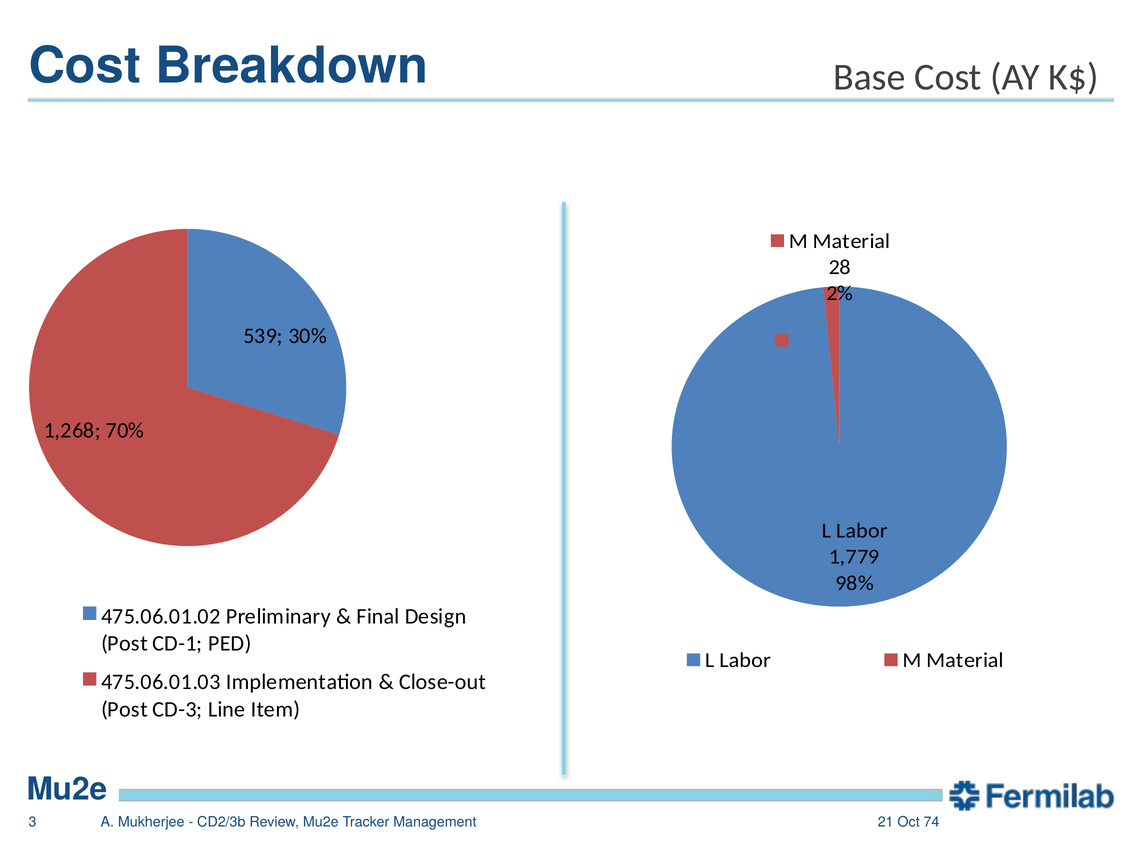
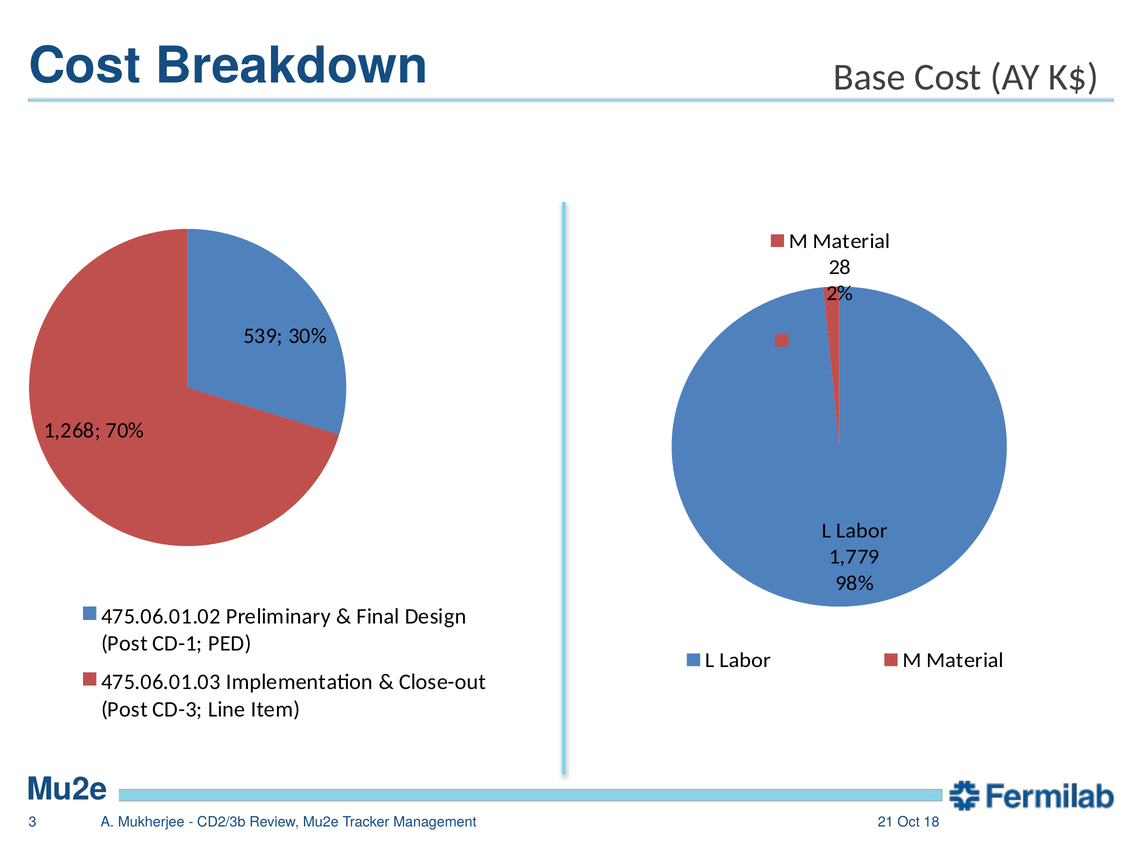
74: 74 -> 18 (931, 822)
